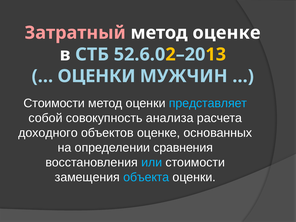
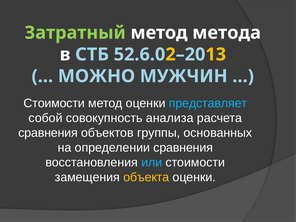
Затратный colour: pink -> light green (75, 33)
метод оценке: оценке -> метода (227, 33)
ОЦЕНКИ: ОЦЕНКИ -> МОЖНО (96, 76)
доходного: доходного -> сравнения (48, 133)
объектов оценке: оценке -> группы (159, 133)
объекта colour: light blue -> yellow (146, 177)
